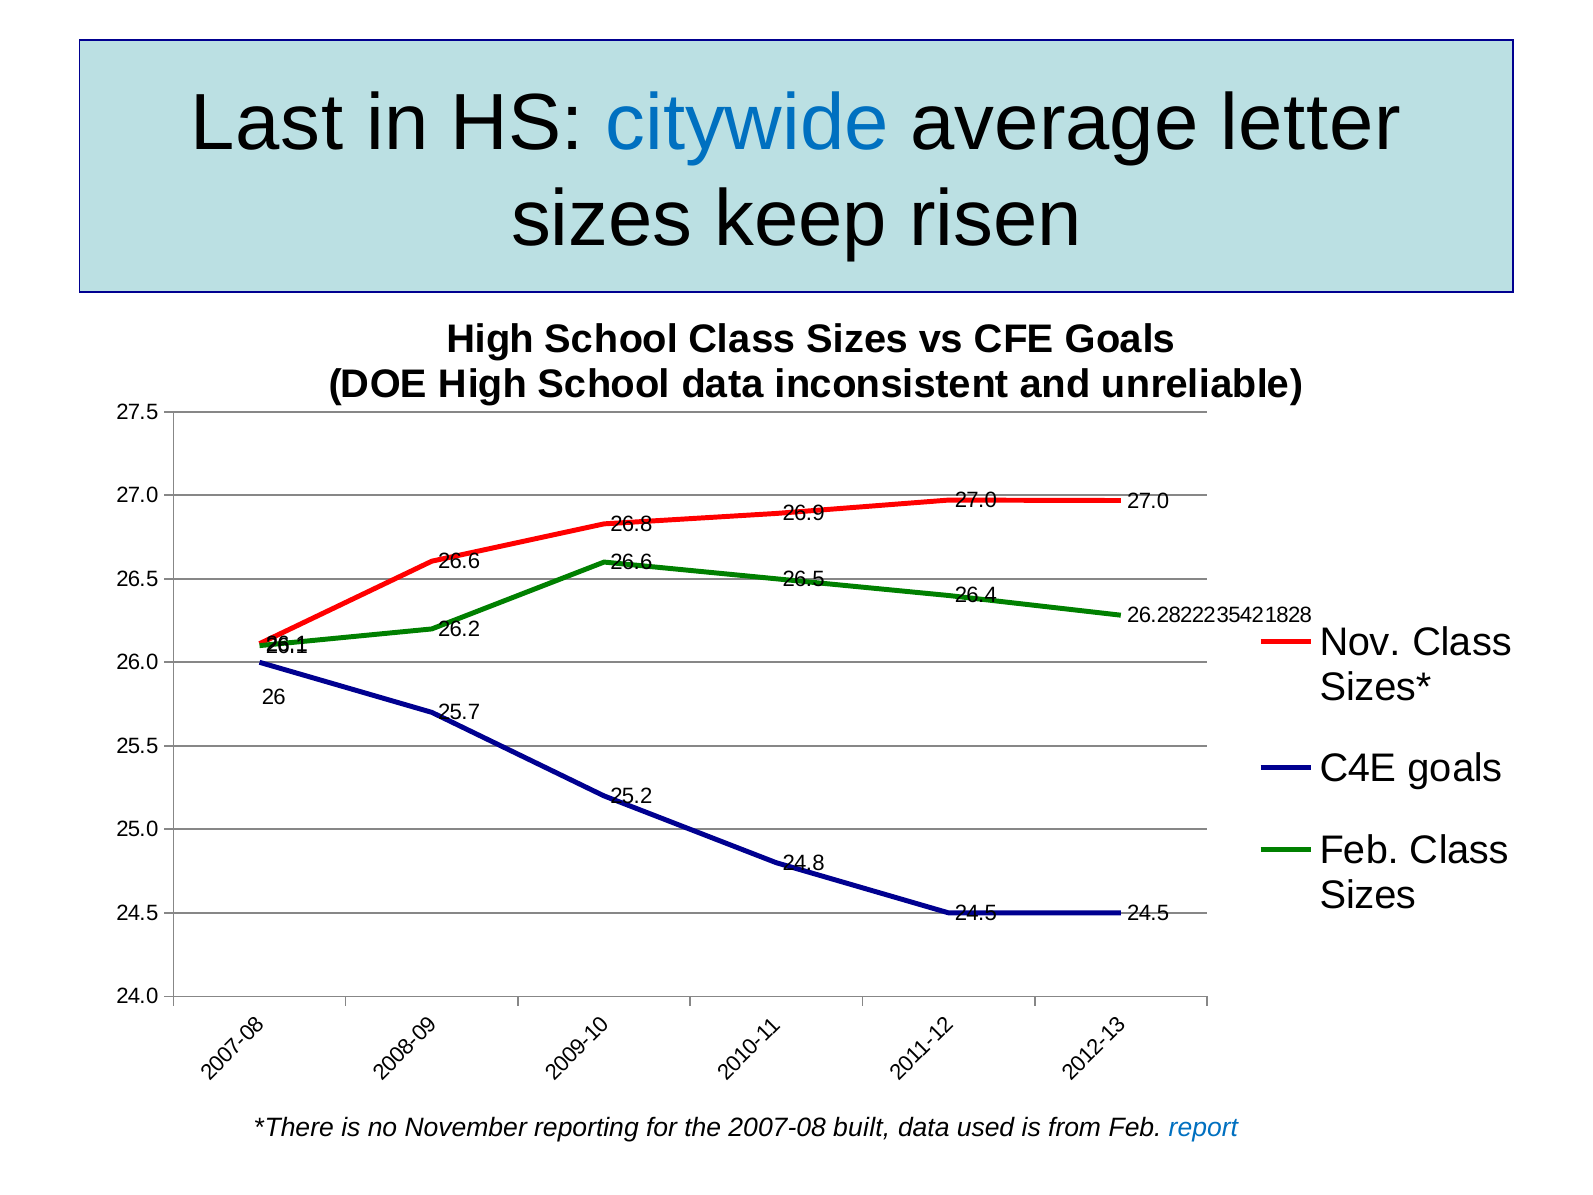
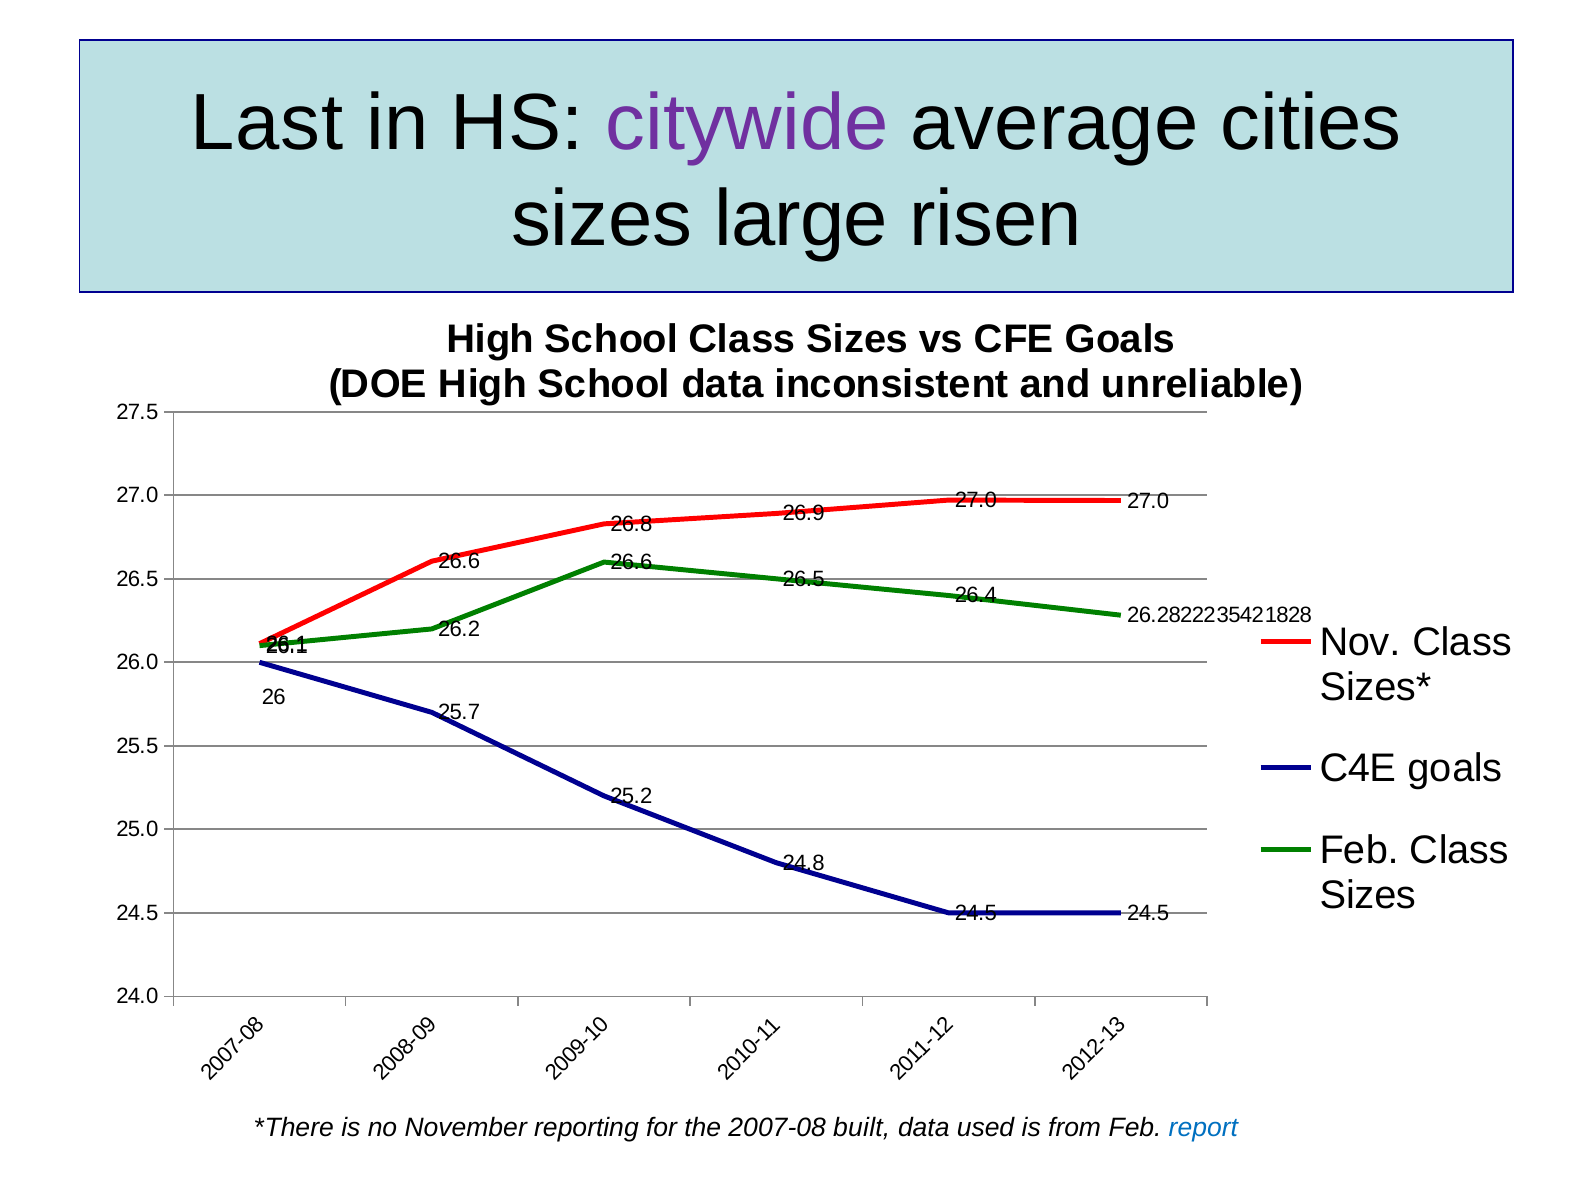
citywide colour: blue -> purple (747, 124)
letter: letter -> cities (1311, 124)
keep: keep -> large (801, 219)
